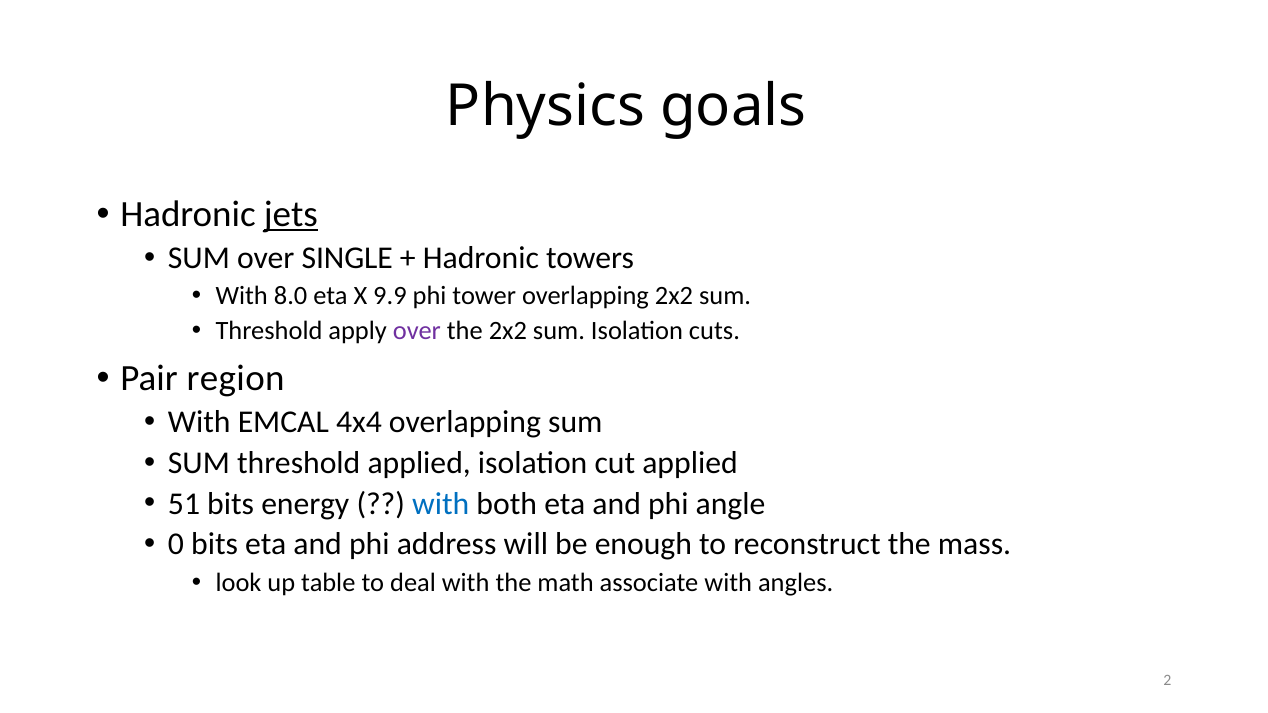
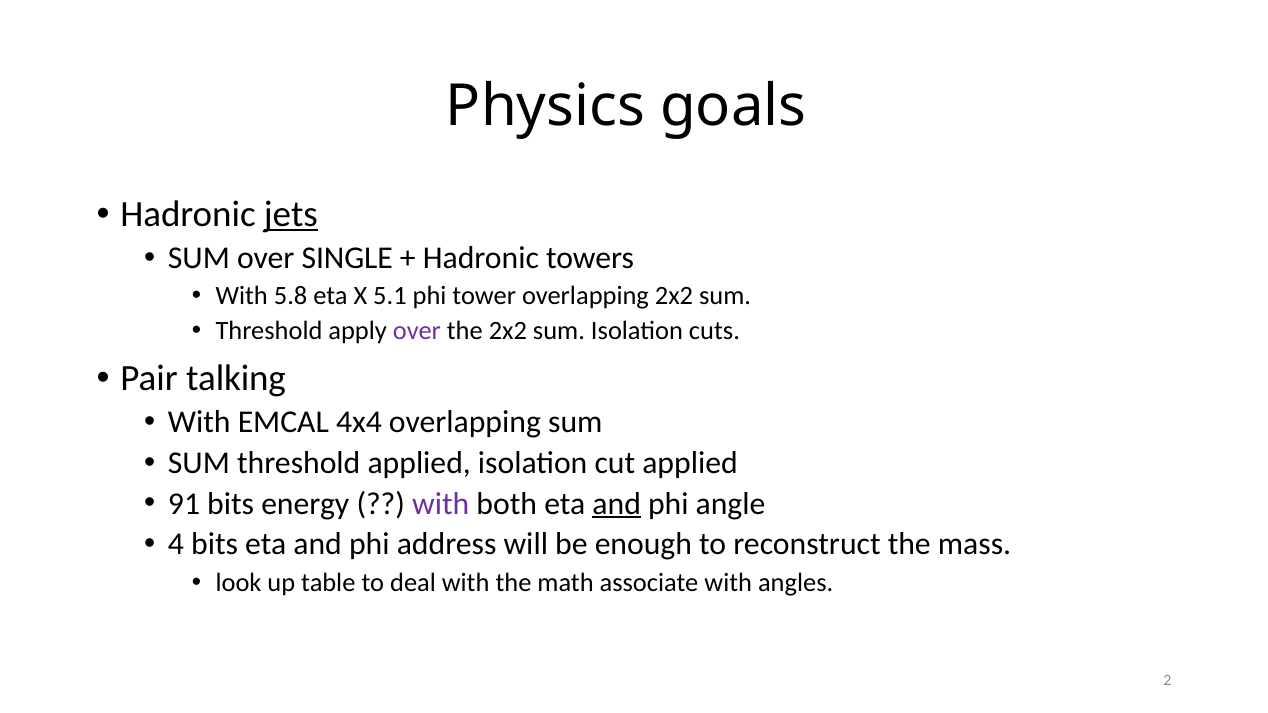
8.0: 8.0 -> 5.8 (291, 296)
9.9: 9.9 -> 5.1 (390, 296)
region: region -> talking (236, 379)
51: 51 -> 91 (184, 504)
with colour: blue -> purple (441, 504)
and underline: none -> present (617, 504)
0: 0 -> 4 (176, 545)
